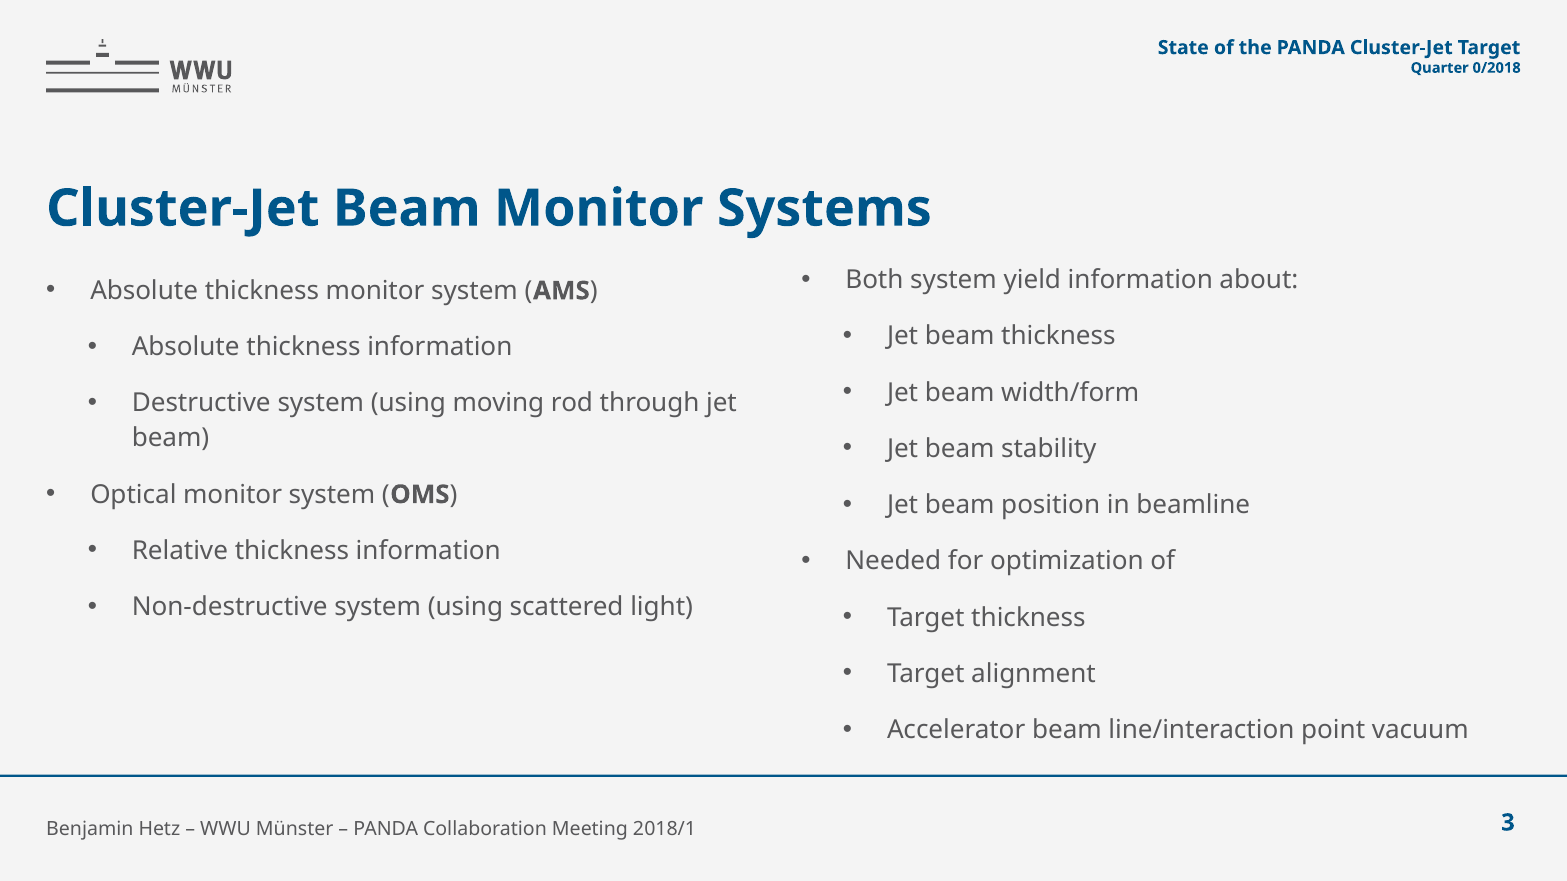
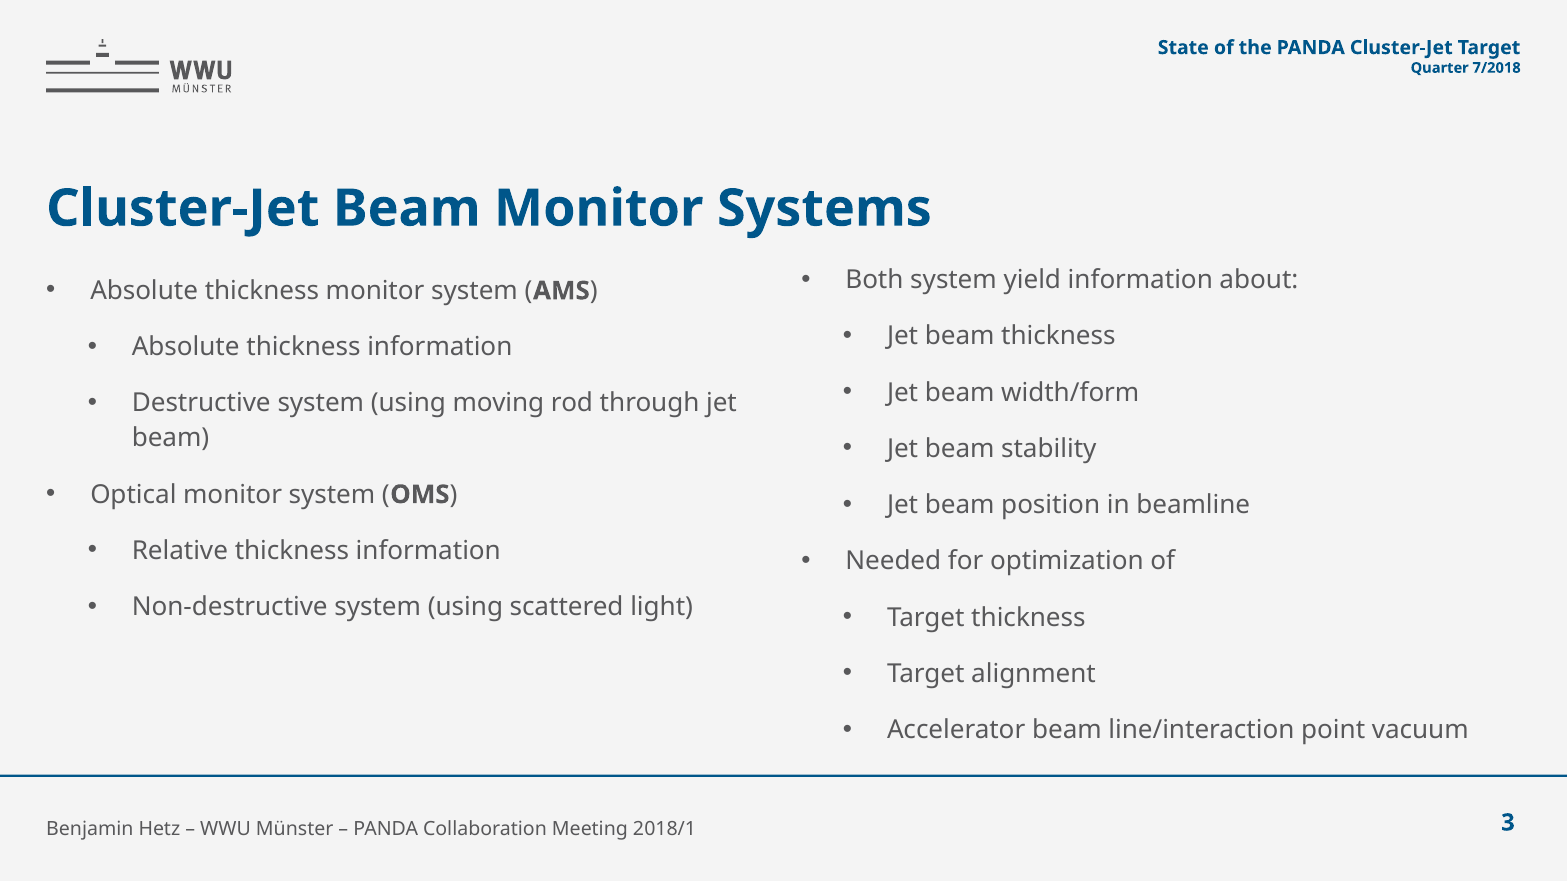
0/2018: 0/2018 -> 7/2018 (1497, 68)
